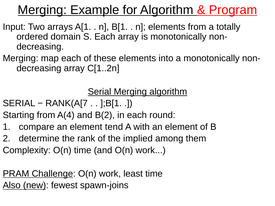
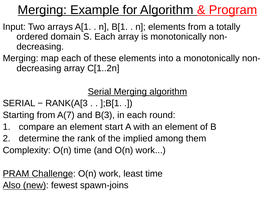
RANK(A[7: RANK(A[7 -> RANK(A[3 (67, 103)
A(4: A(4 -> A(7 (66, 115)
B(2: B(2 -> B(3 (105, 115)
tend: tend -> start (114, 127)
